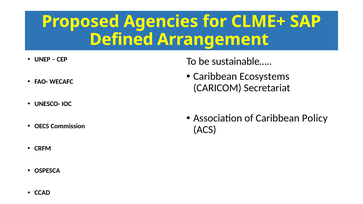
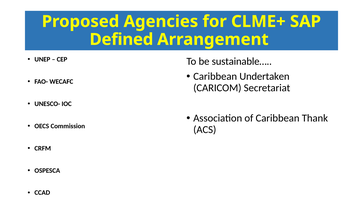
Ecosystems: Ecosystems -> Undertaken (264, 77)
Policy: Policy -> Thank (315, 118)
